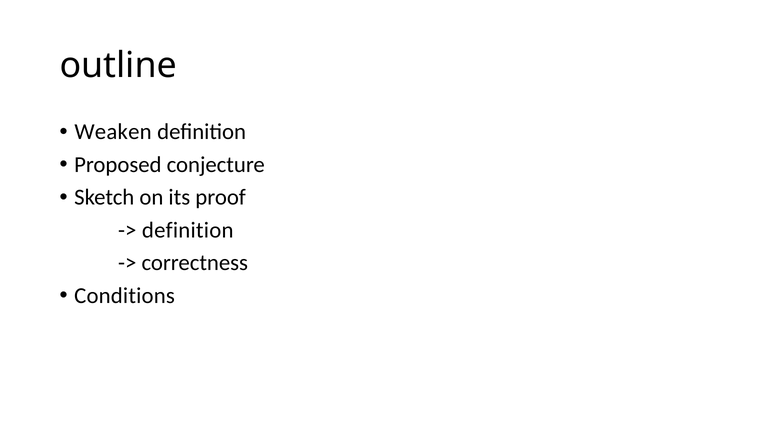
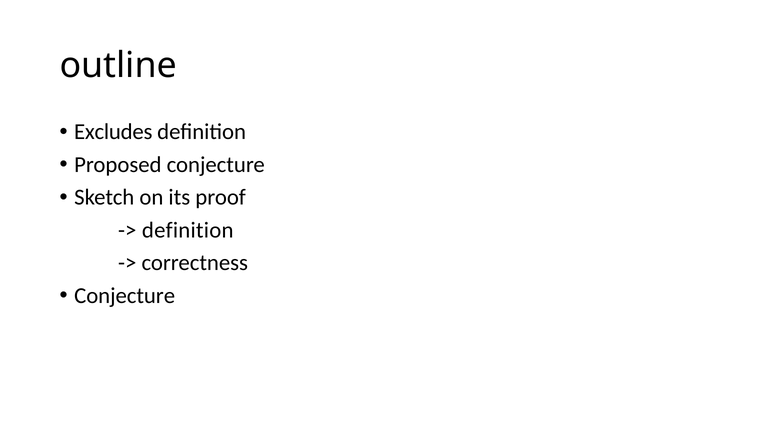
Weaken: Weaken -> Excludes (113, 132)
Conditions: Conditions -> Conjecture (125, 296)
